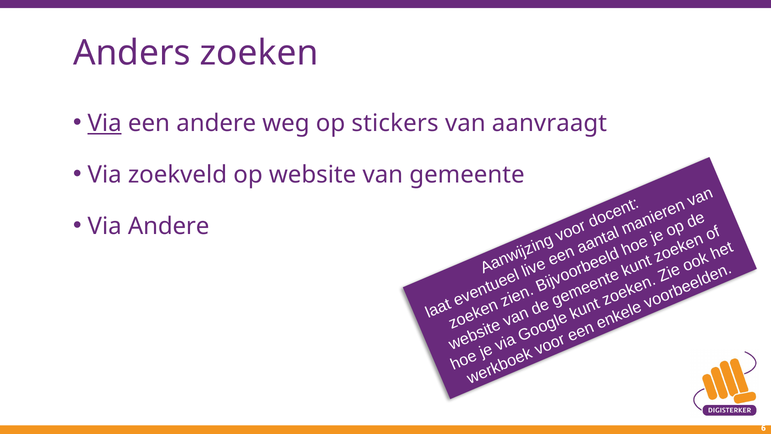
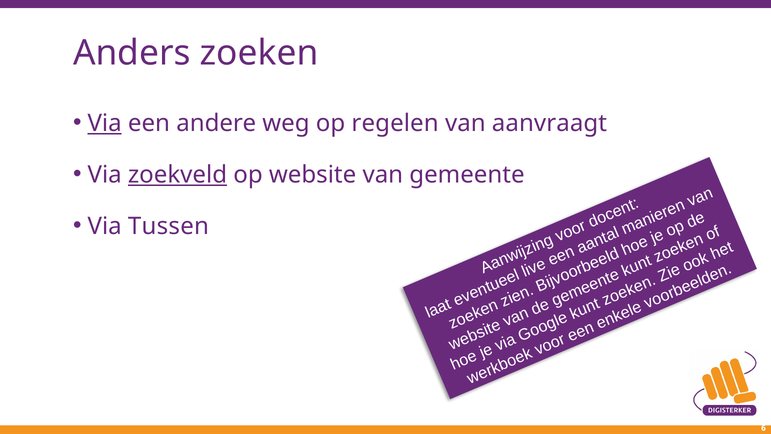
stickers: stickers -> regelen (395, 123)
zoekveld underline: none -> present (177, 175)
Via Andere: Andere -> Tussen (168, 226)
